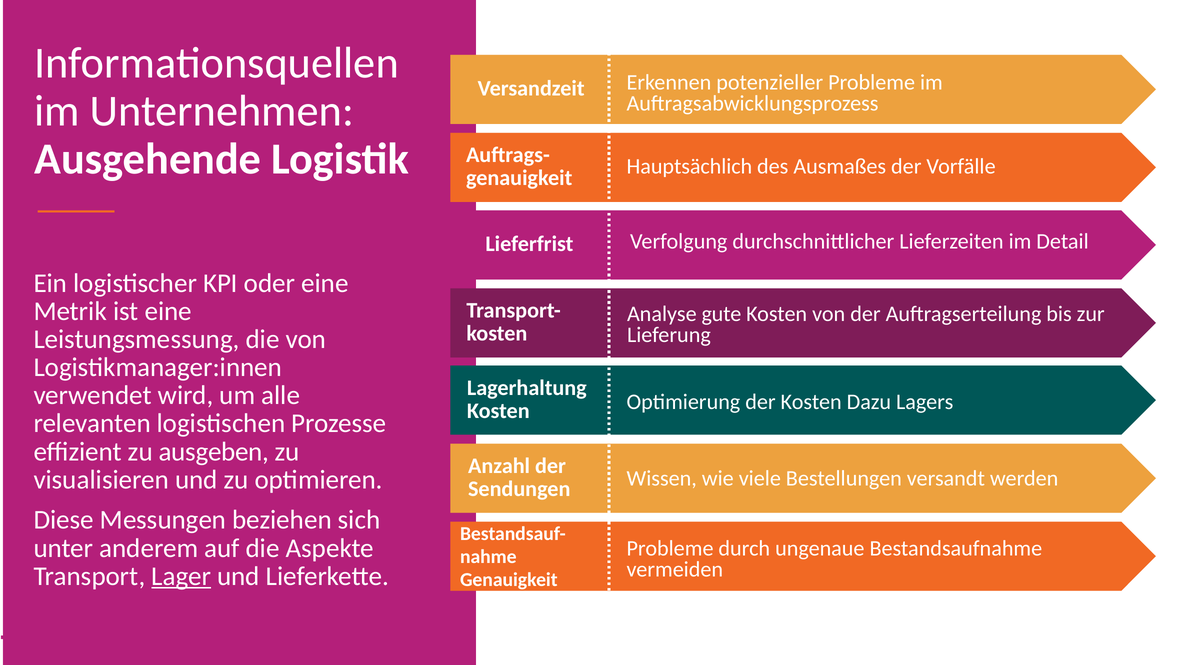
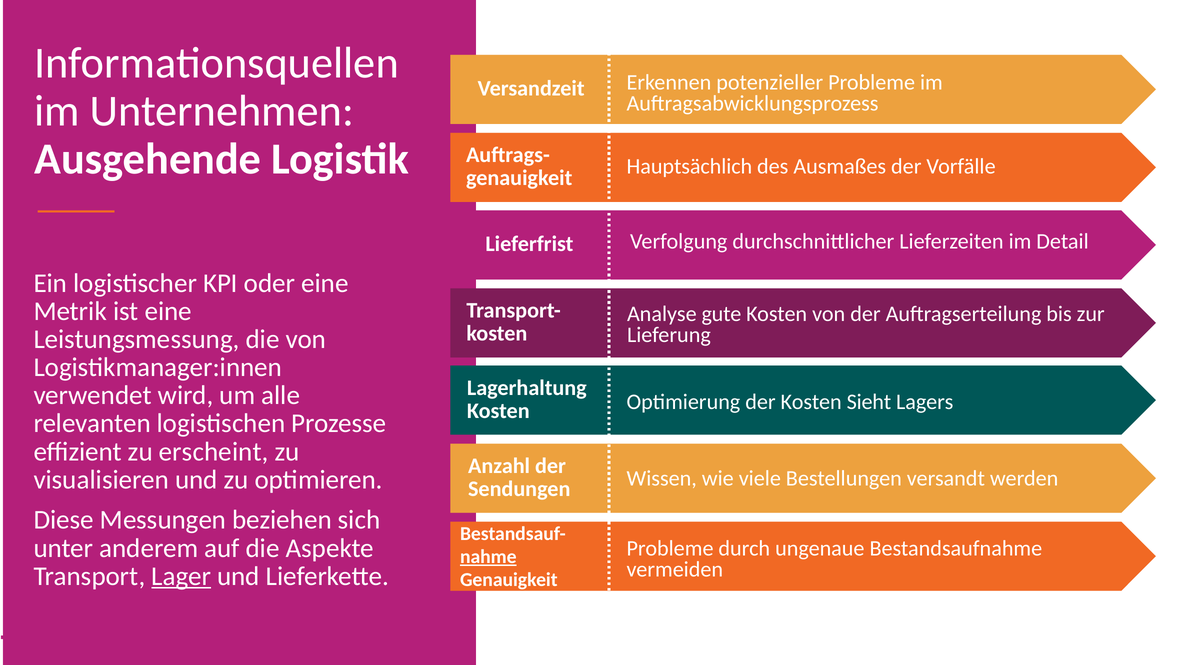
Dazu: Dazu -> Sieht (869, 402)
ausgeben: ausgeben -> erscheint (214, 451)
nahme underline: none -> present (488, 557)
